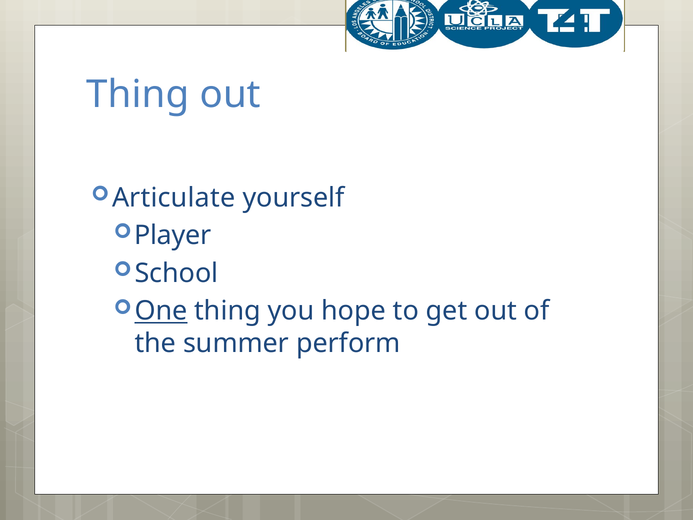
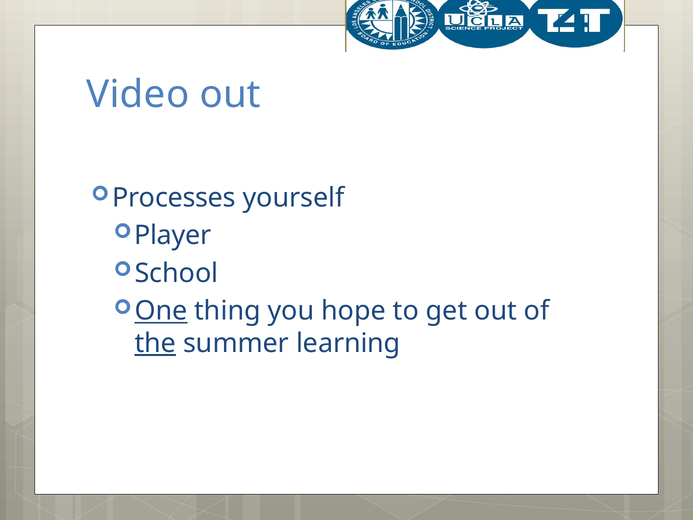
Thing: Thing -> Video (138, 94)
Articulate: Articulate -> Processes (174, 198)
the underline: none -> present (155, 343)
perform: perform -> learning (348, 343)
